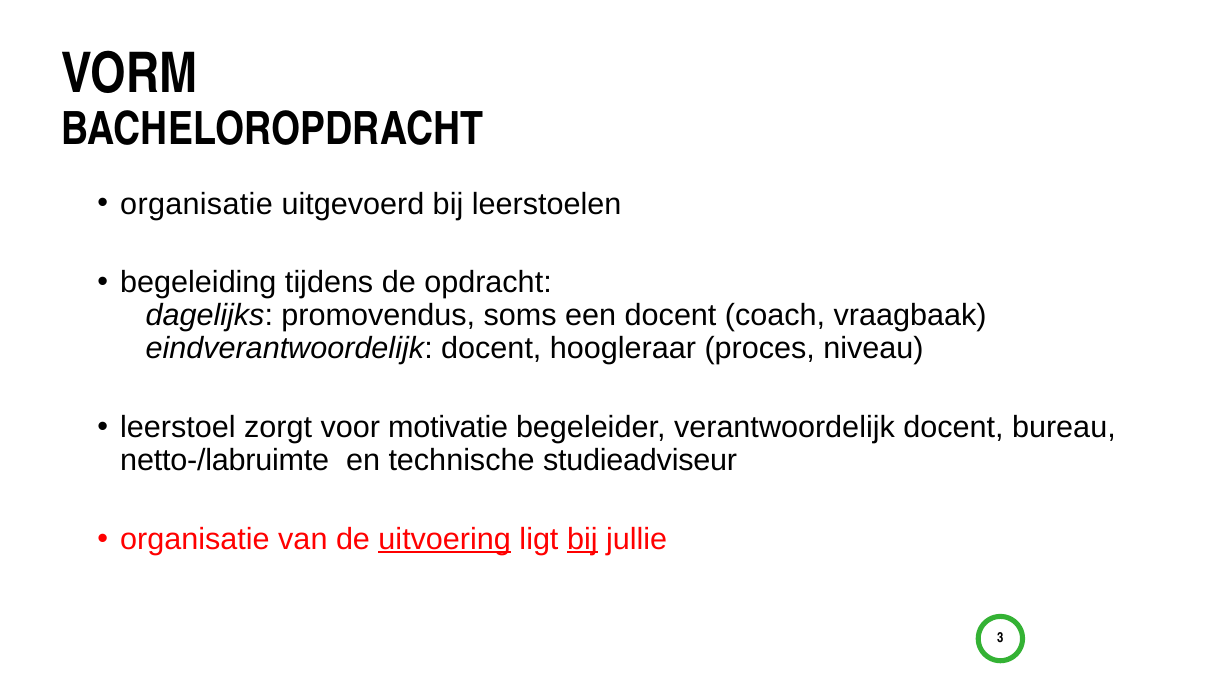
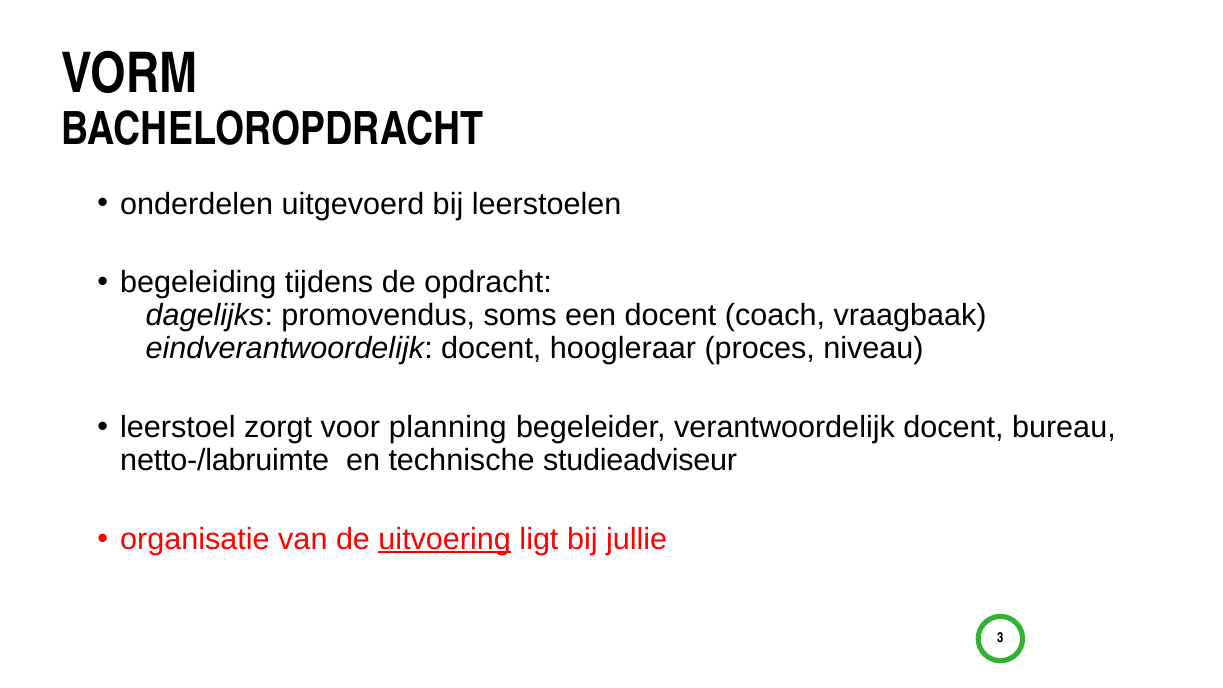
organisatie: organisatie -> onderdelen (197, 204)
motivatie: motivatie -> planning (448, 427)
bij underline: present -> none (582, 539)
